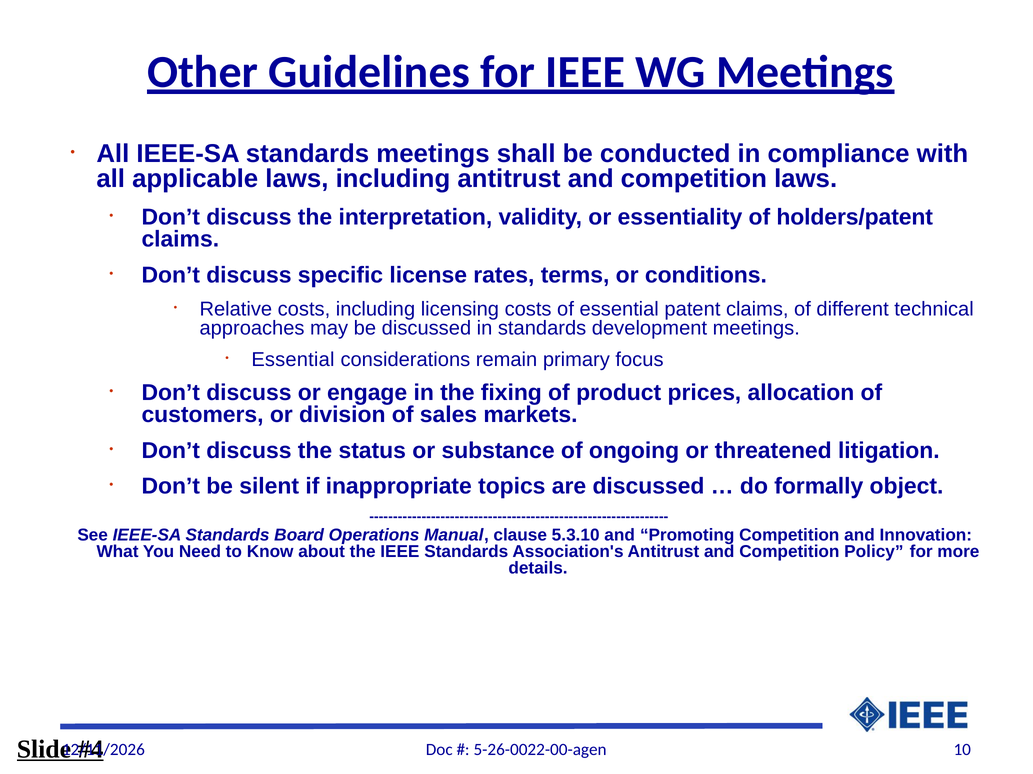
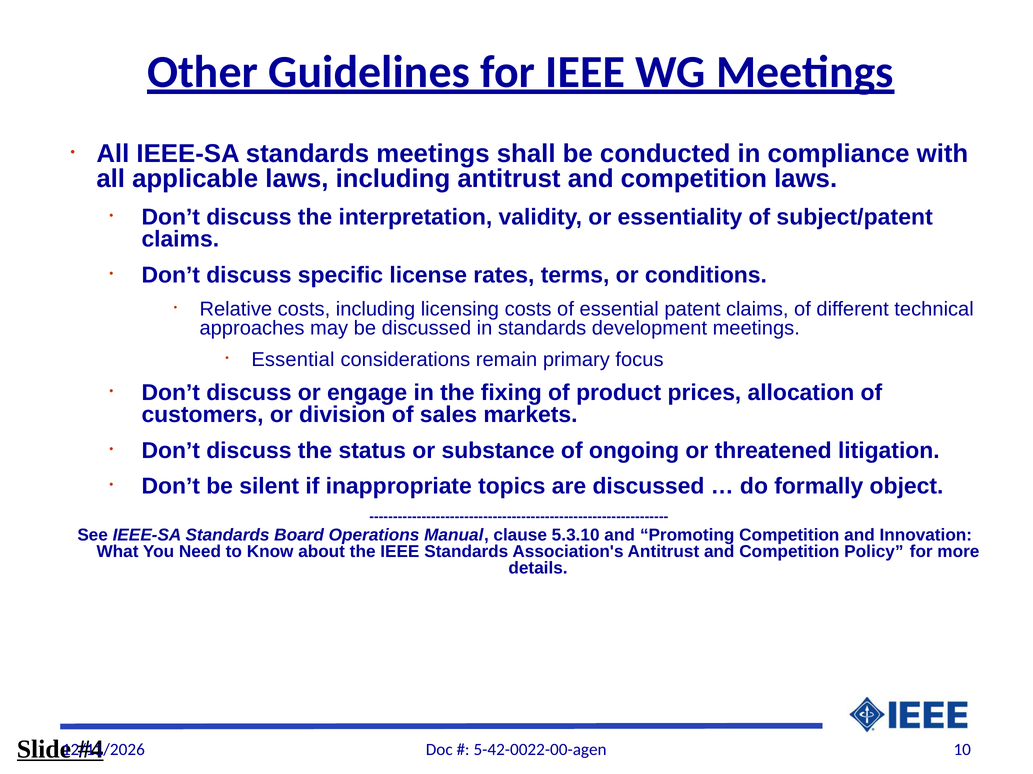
holders/patent: holders/patent -> subject/patent (855, 217)
5-26-0022-00-agen: 5-26-0022-00-agen -> 5-42-0022-00-agen (540, 750)
